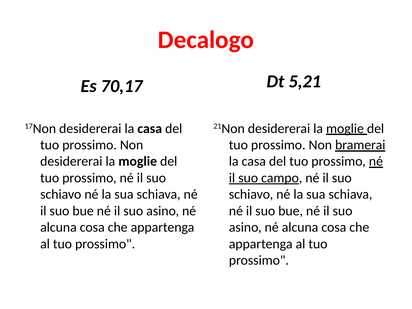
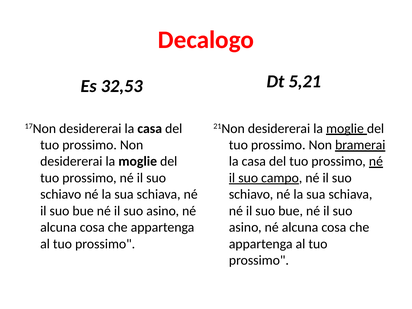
70,17: 70,17 -> 32,53 (122, 86)
